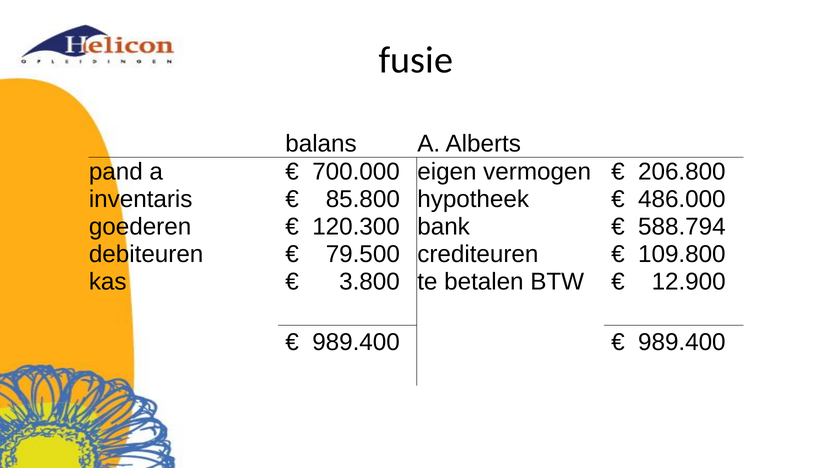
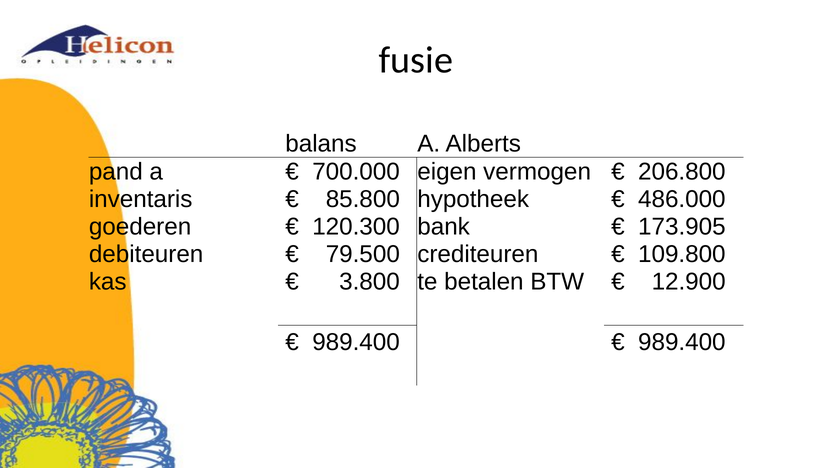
588.794: 588.794 -> 173.905 (682, 227)
